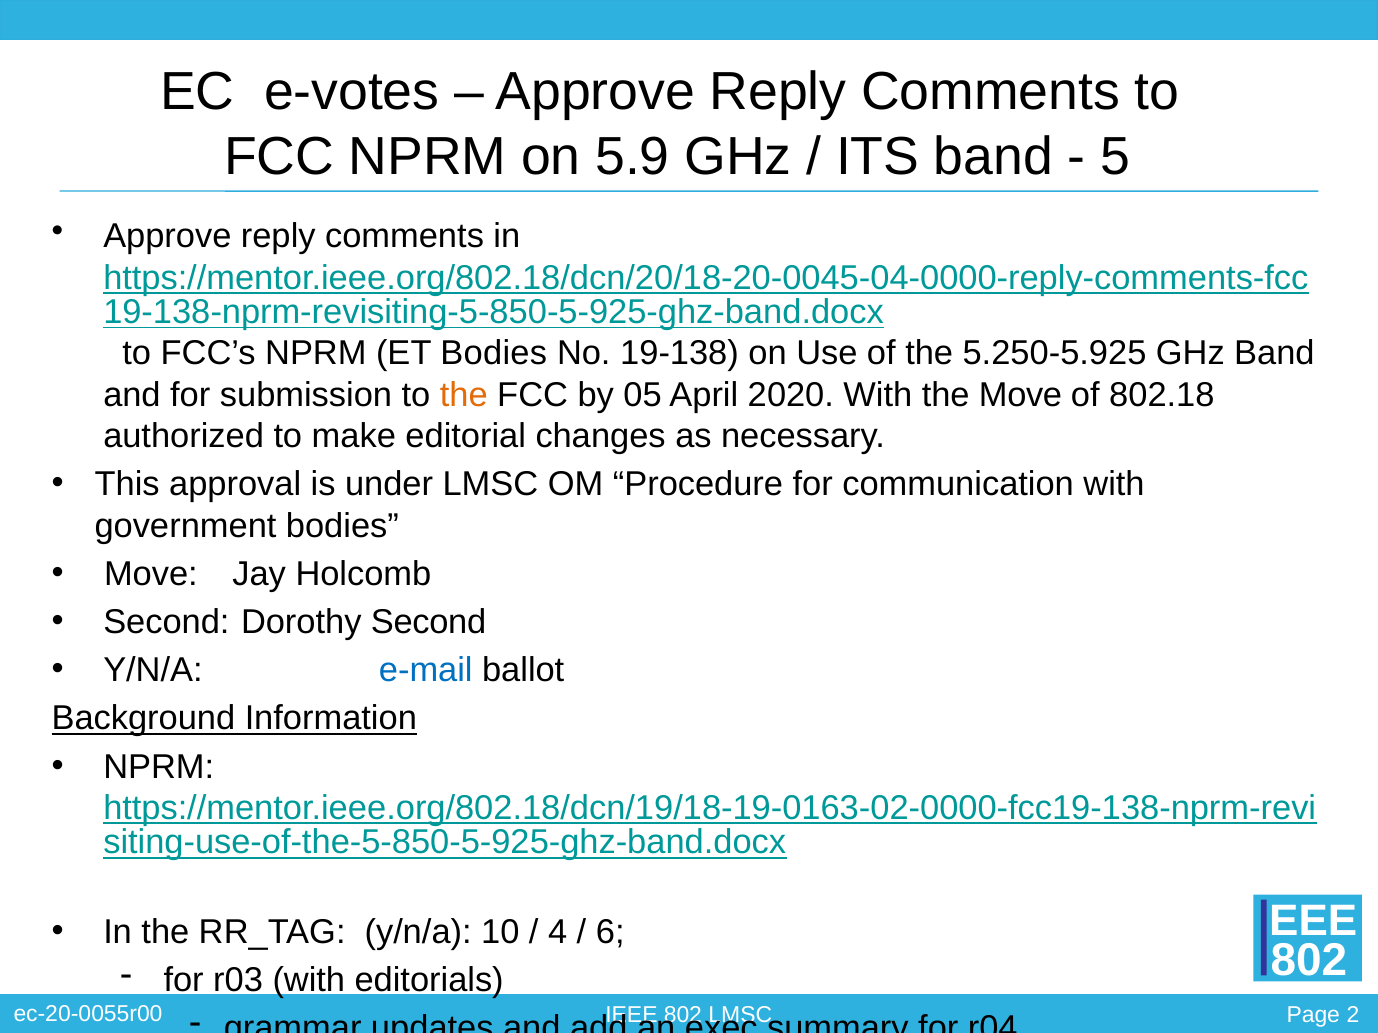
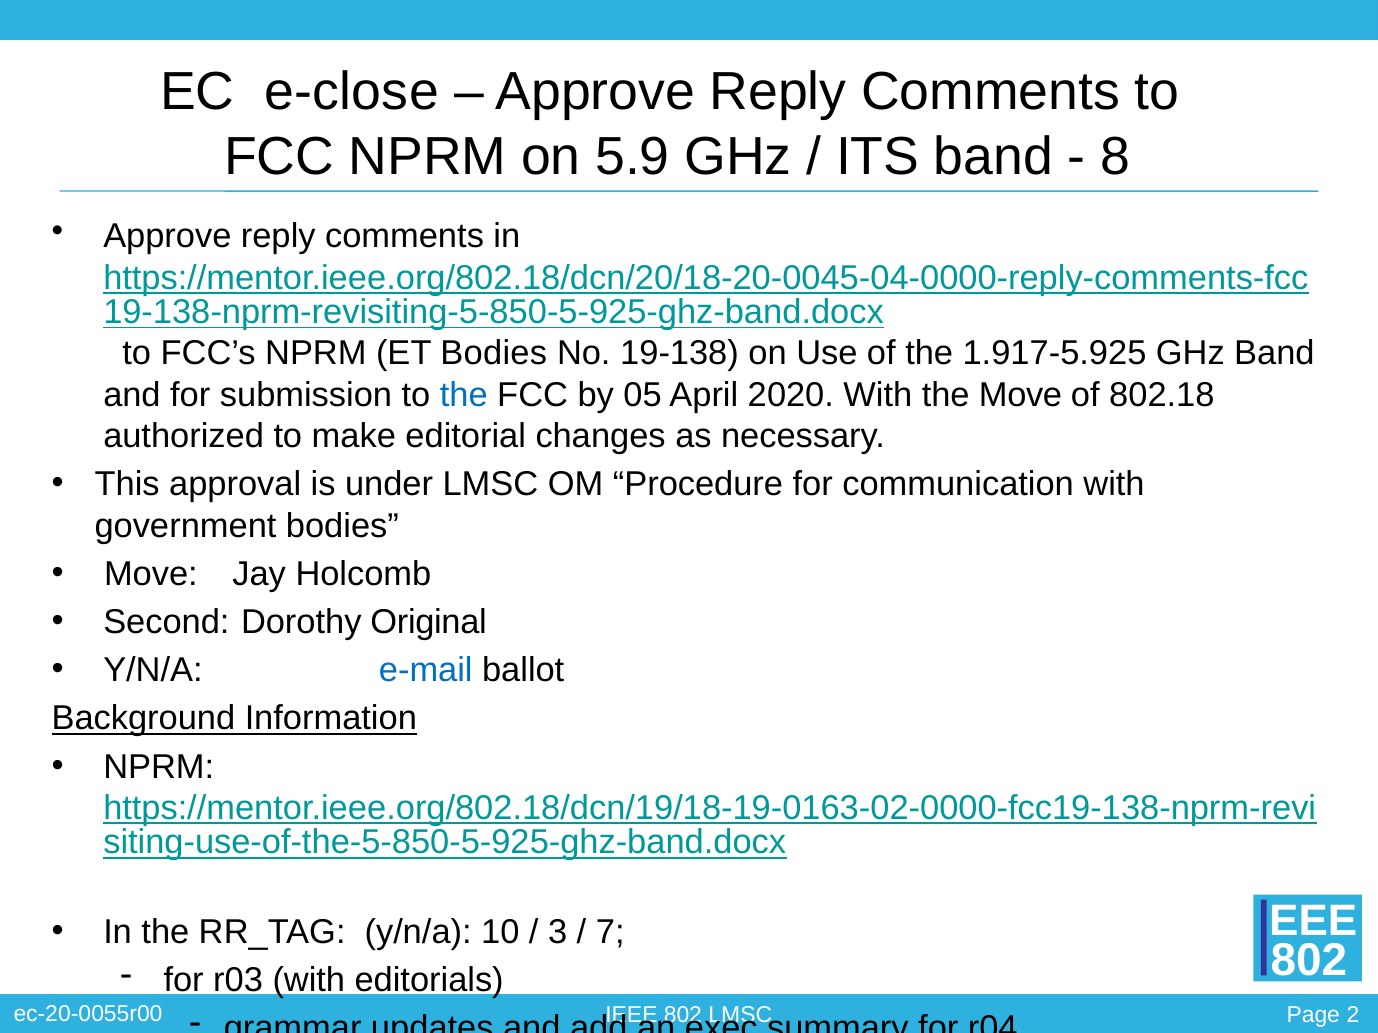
e-votes: e-votes -> e-close (351, 92)
5: 5 -> 8 (1115, 157)
5.250-5.925: 5.250-5.925 -> 1.917-5.925 (1055, 354)
the colour: orange -> blue (464, 395)
Dorothy Second: Second -> Original (429, 623)
4: 4 -> 3 (558, 933)
6: 6 -> 7 (610, 933)
